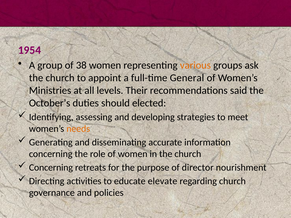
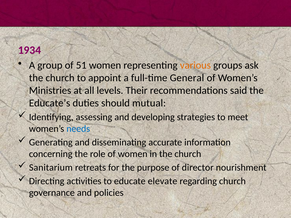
1954: 1954 -> 1934 (30, 50)
38: 38 -> 51 (81, 65)
October’s: October’s -> Educate’s (50, 103)
elected: elected -> mutual (149, 103)
needs colour: orange -> blue (78, 129)
Concerning: Concerning -> Sanitarium (51, 168)
